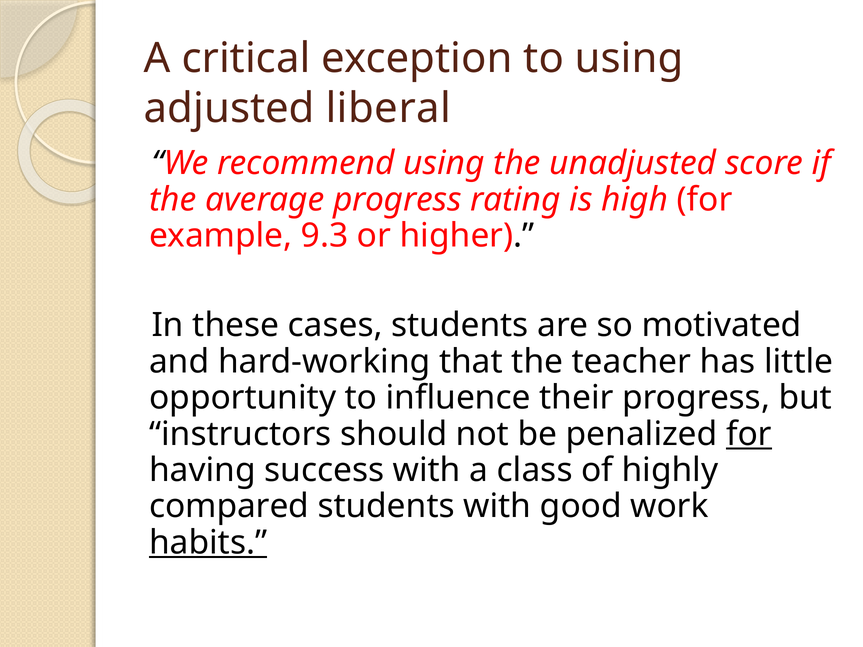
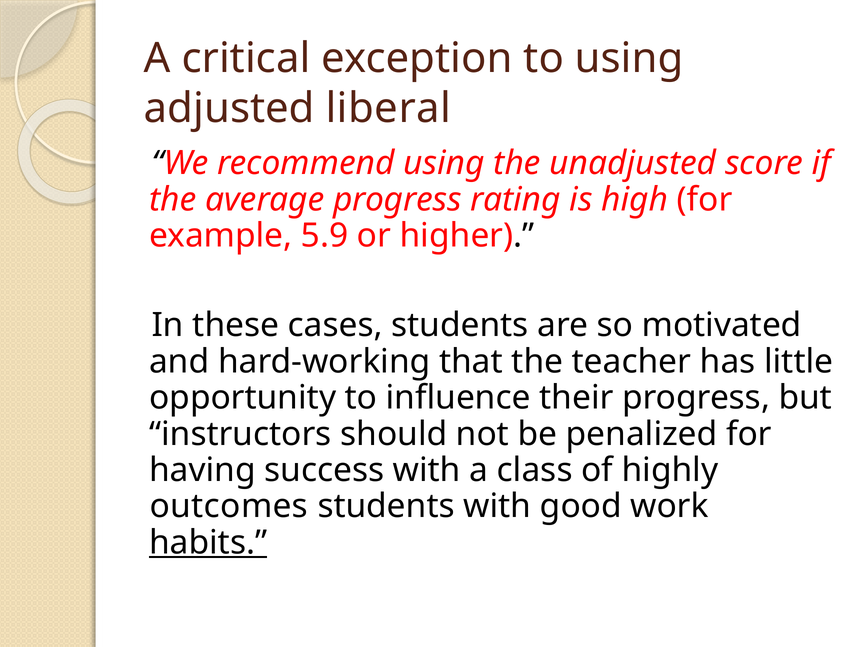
9.3: 9.3 -> 5.9 (325, 236)
for underline: present -> none (749, 434)
compared: compared -> outcomes (229, 507)
